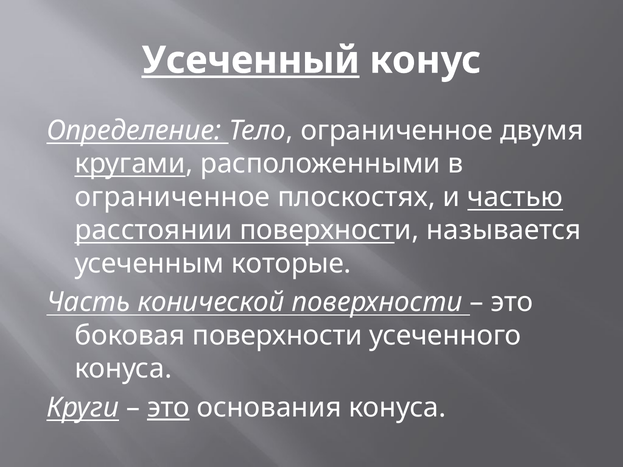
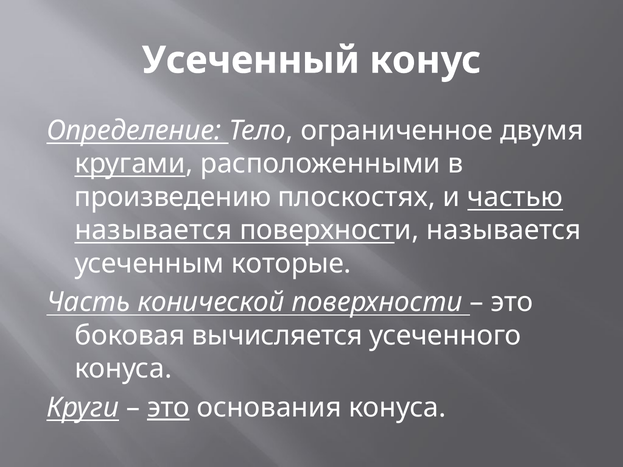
Усеченный underline: present -> none (251, 60)
ограниченное: ограниченное -> произведению (173, 197)
расстоянии: расстоянии -> называется (153, 230)
боковая поверхности: поверхности -> вычисляется (277, 336)
